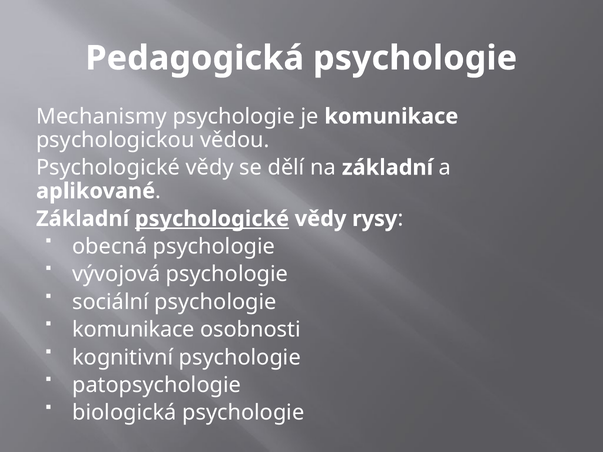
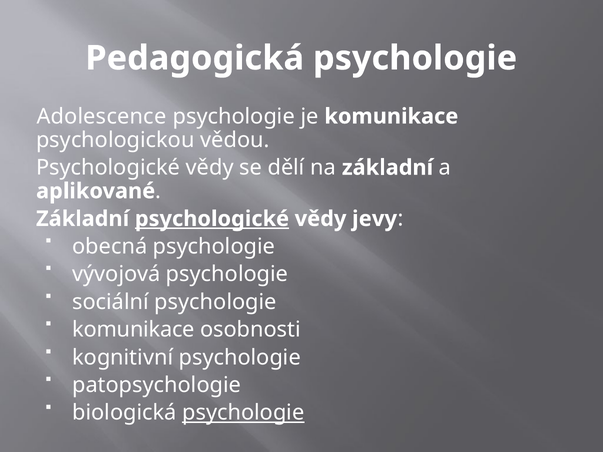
Mechanismy: Mechanismy -> Adolescence (101, 116)
rysy: rysy -> jevy (375, 219)
psychologie underline: none -> present (243, 413)
